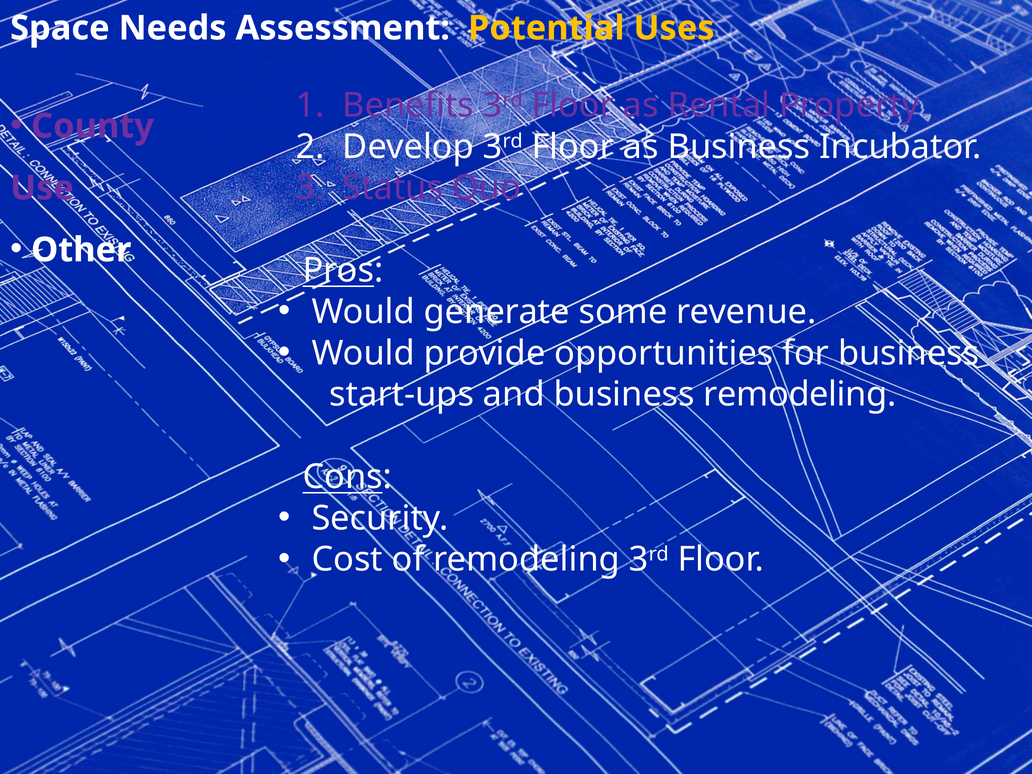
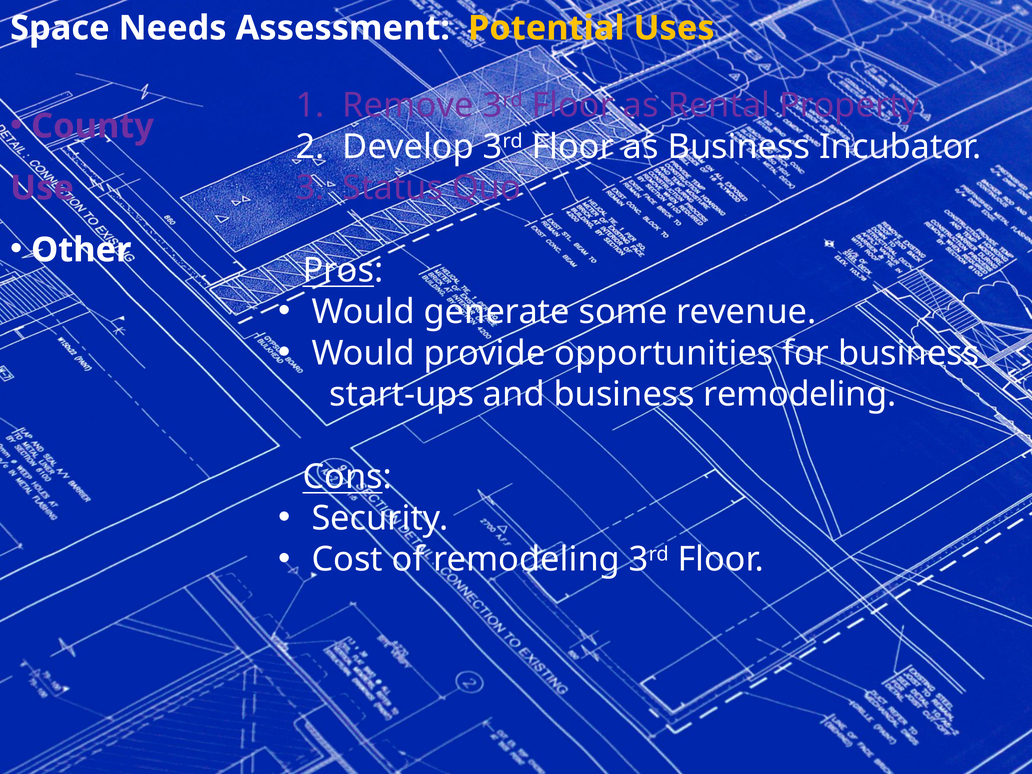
Benefits: Benefits -> Remove (408, 105)
